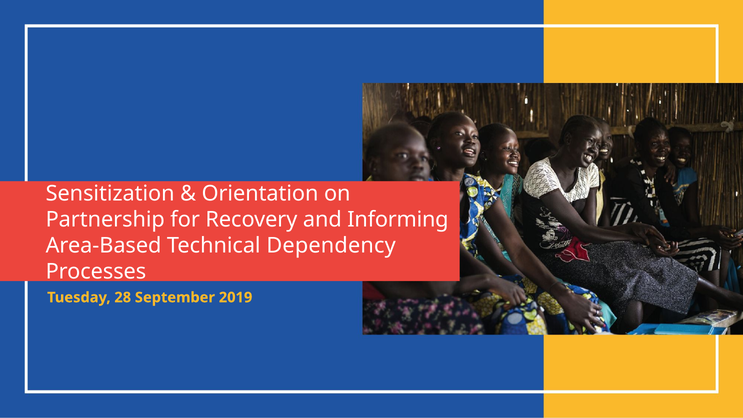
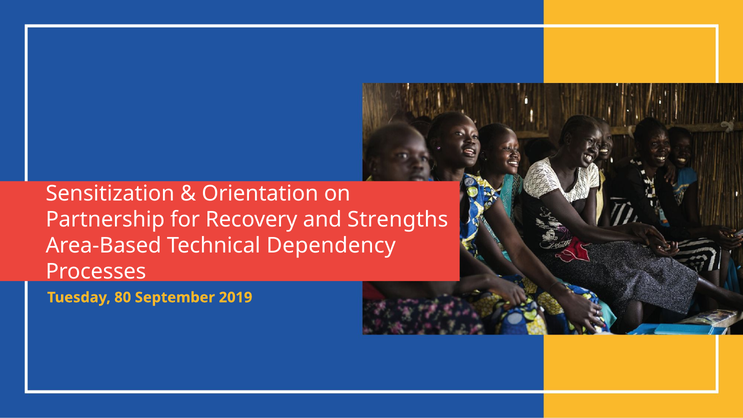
Informing: Informing -> Strengths (398, 220)
28: 28 -> 80 (123, 297)
